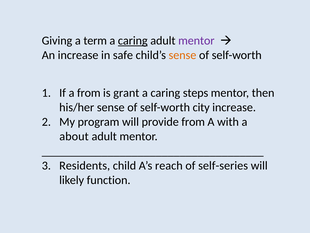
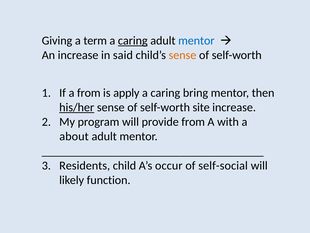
mentor colour: purple -> blue (196, 41)
safe: safe -> said (123, 55)
grant: grant -> apply (126, 93)
steps: steps -> bring (196, 93)
his/her underline: none -> present (77, 107)
city: city -> site (201, 107)
reach: reach -> occur (169, 165)
self-series: self-series -> self-social (223, 165)
